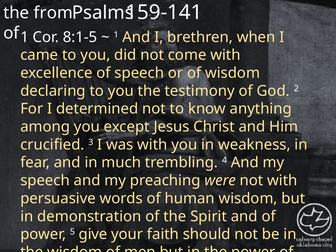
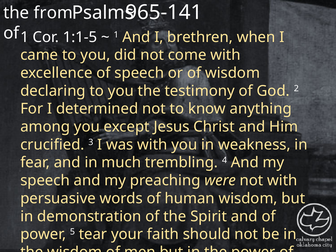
159-141: 159-141 -> 965-141 (164, 12)
8:1-5: 8:1-5 -> 1:1-5 (80, 37)
give: give -> tear (93, 234)
